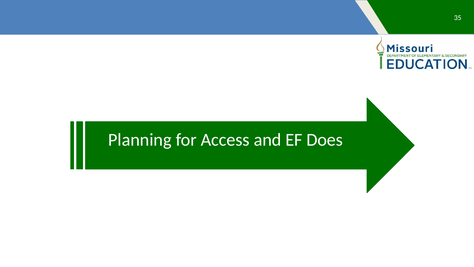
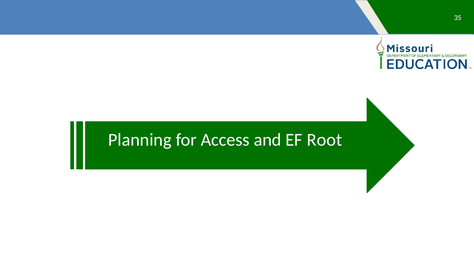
Does: Does -> Root (325, 140)
